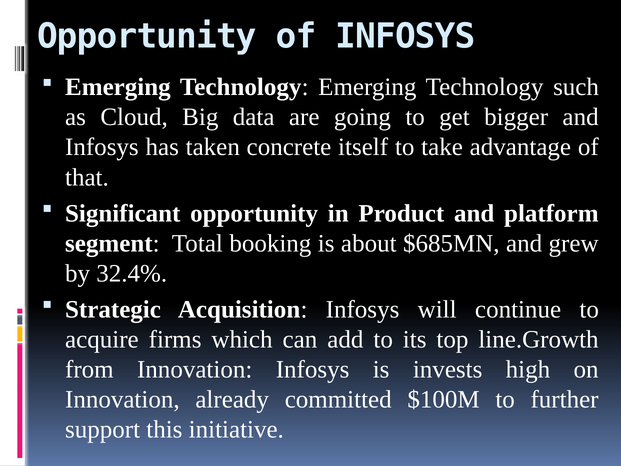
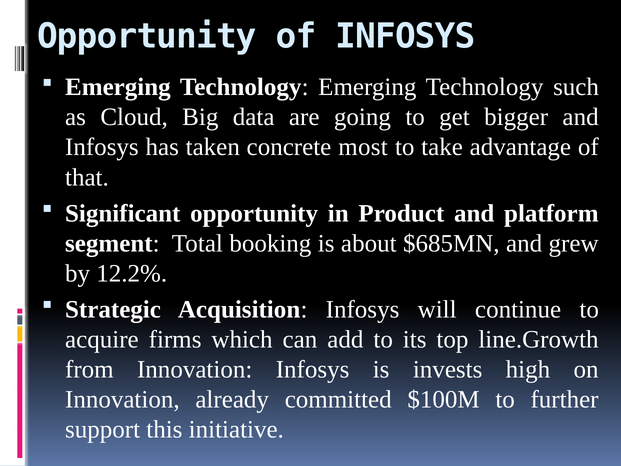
itself: itself -> most (363, 147)
32.4%: 32.4% -> 12.2% (132, 273)
